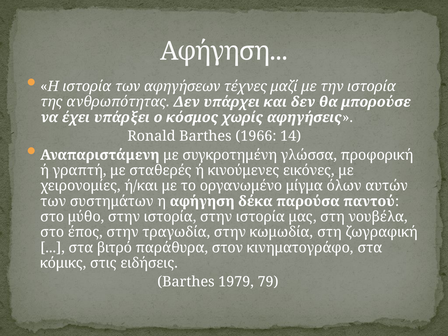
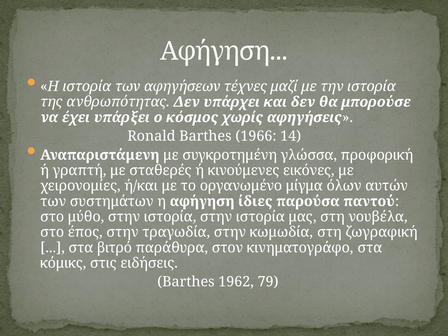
δέκα: δέκα -> ίδιες (255, 201)
1979: 1979 -> 1962 (236, 282)
